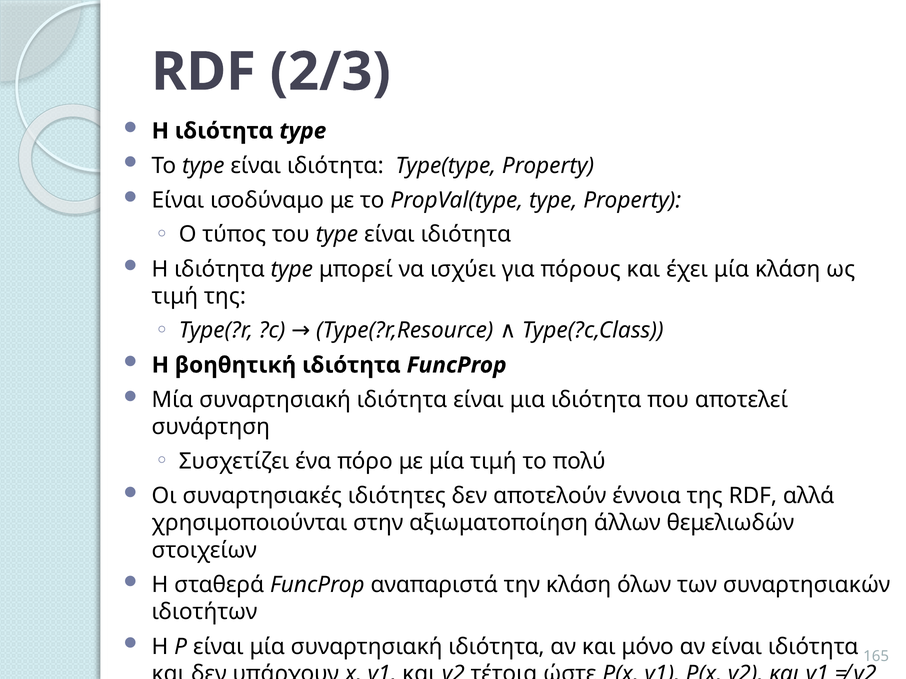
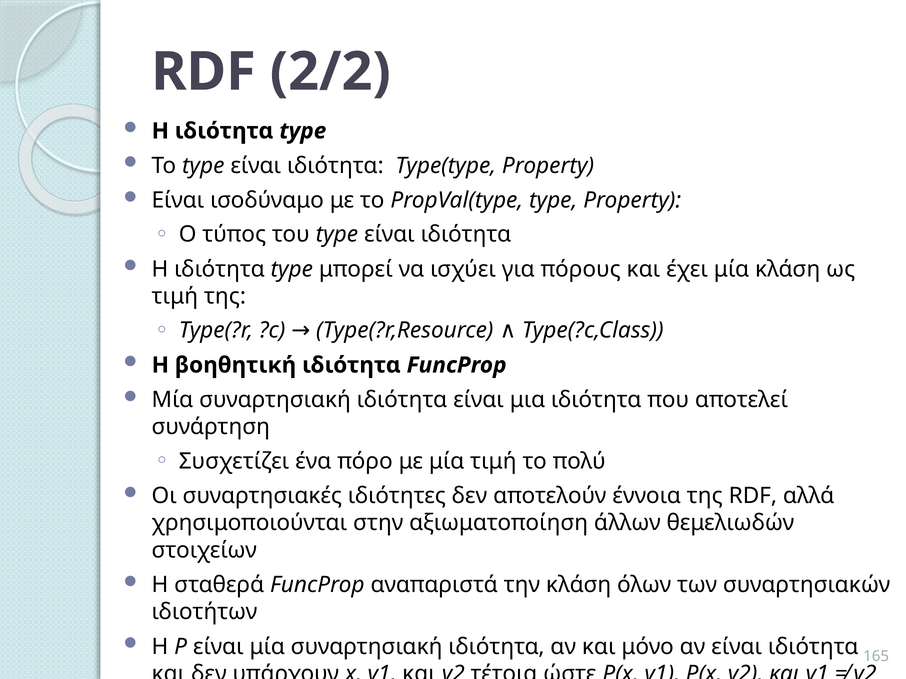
2/3: 2/3 -> 2/2 (330, 72)
